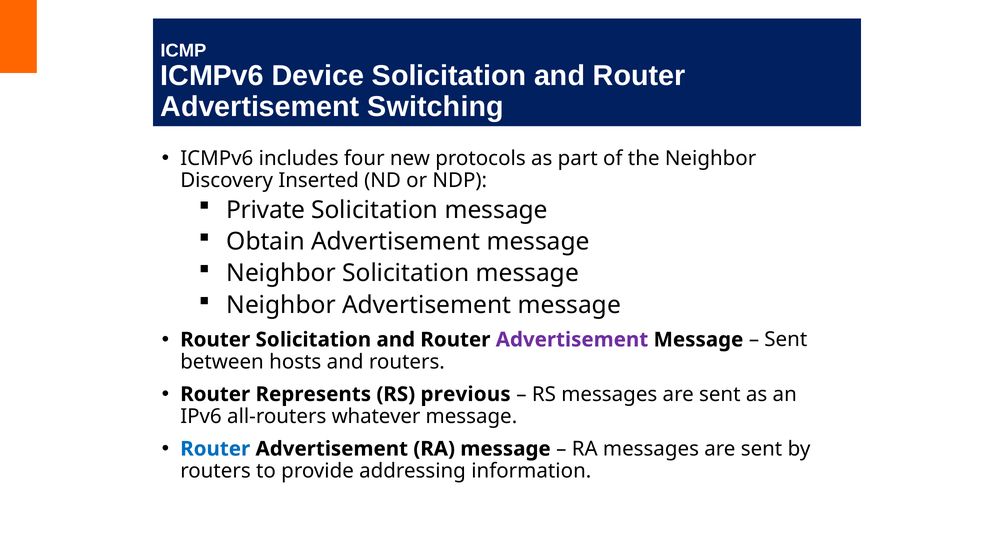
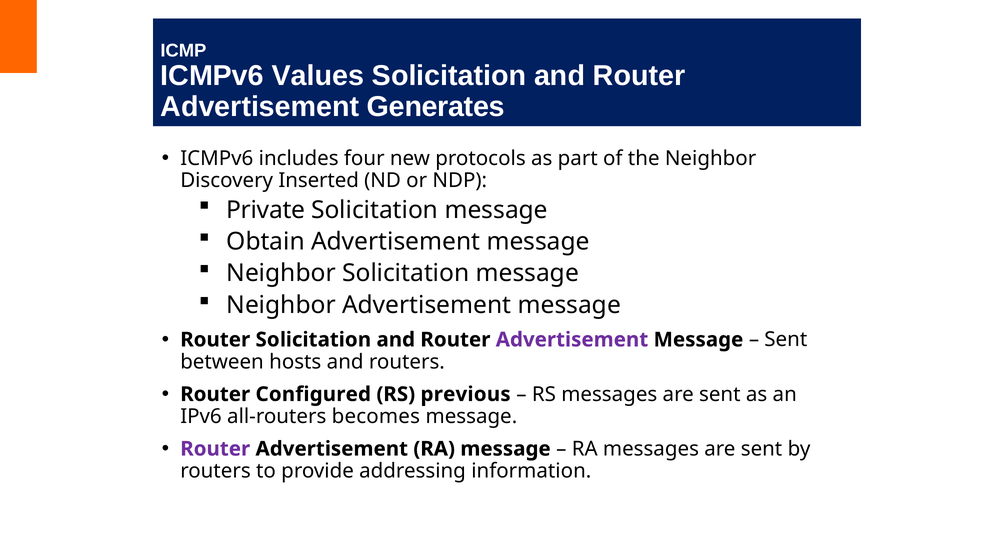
Device: Device -> Values (318, 76)
Switching: Switching -> Generates (436, 107)
Represents: Represents -> Configured (313, 394)
whatever: whatever -> becomes (376, 416)
Router colour: blue -> purple (215, 448)
